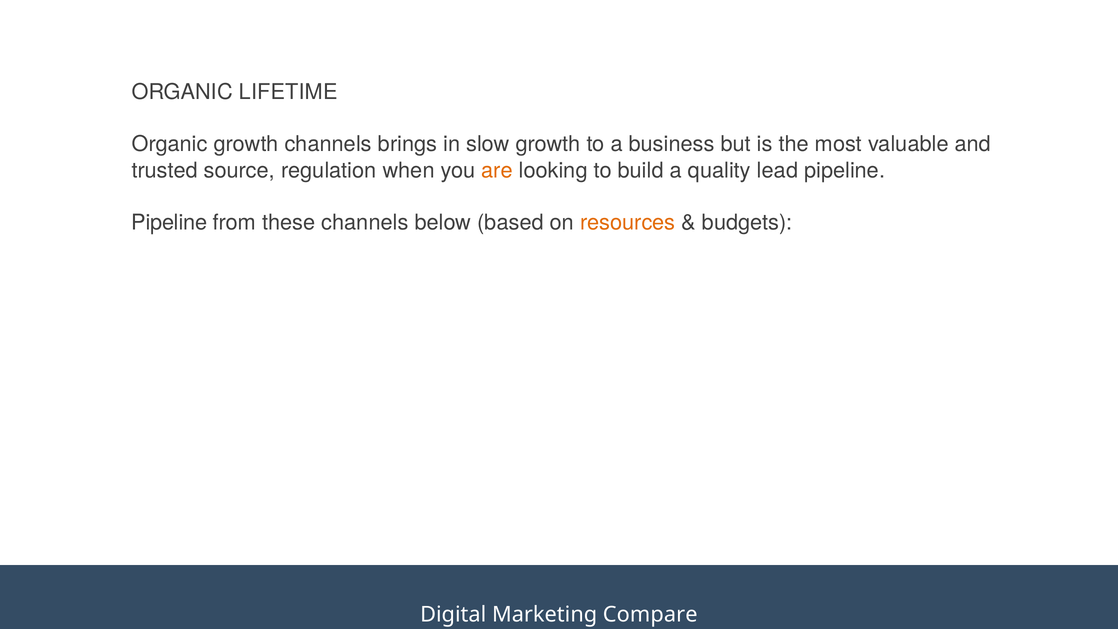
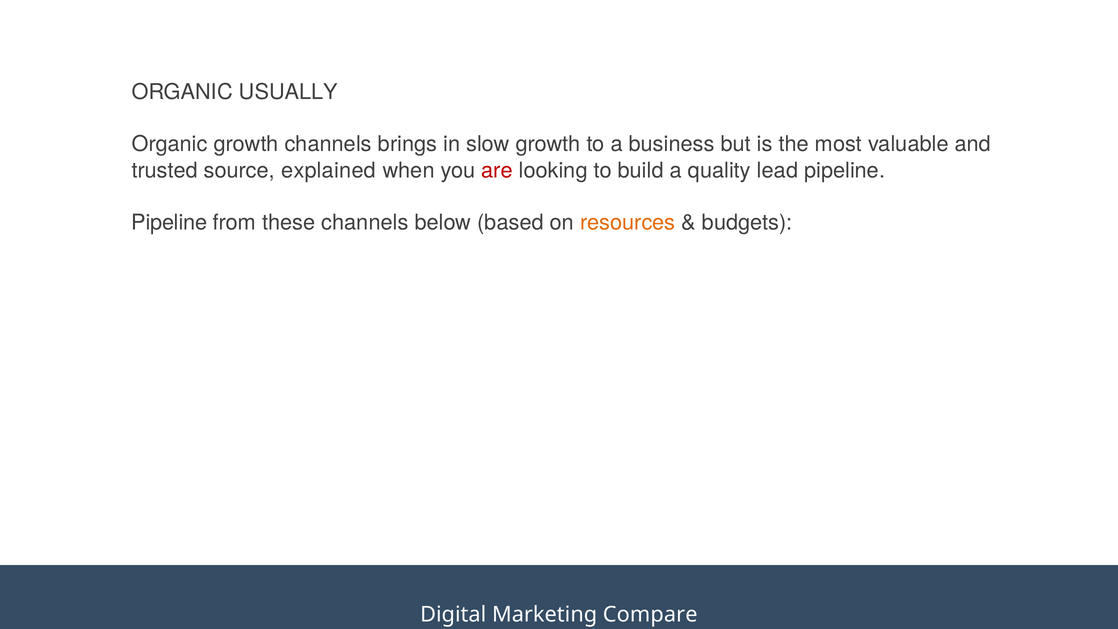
LIFETIME: LIFETIME -> USUALLY (288, 92)
regulation: regulation -> explained (329, 170)
are colour: orange -> red (497, 170)
